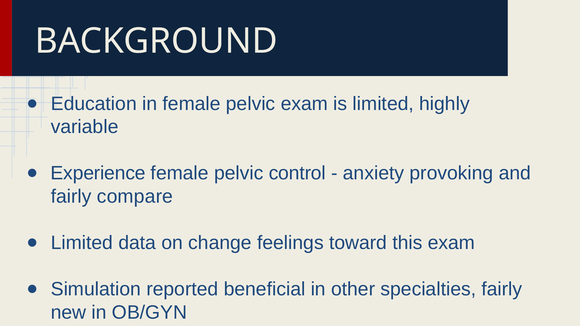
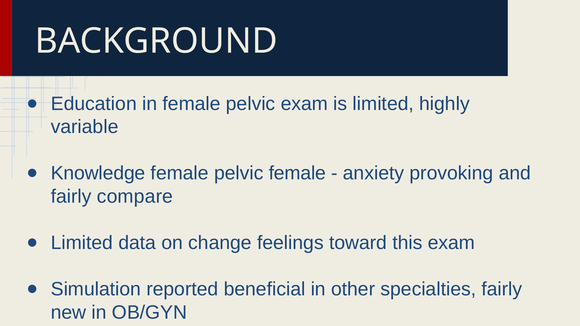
Experience: Experience -> Knowledge (98, 173)
pelvic control: control -> female (297, 173)
